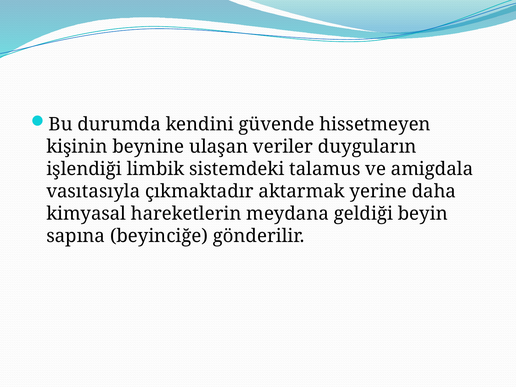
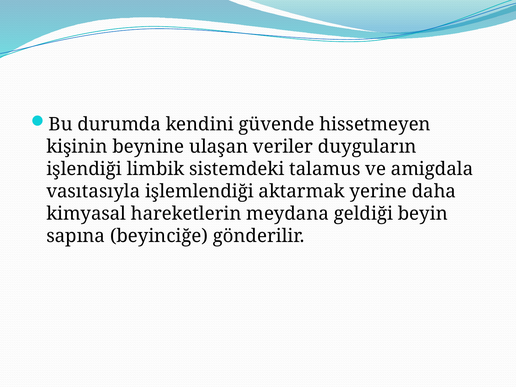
çıkmaktadır: çıkmaktadır -> işlemlendiği (199, 191)
